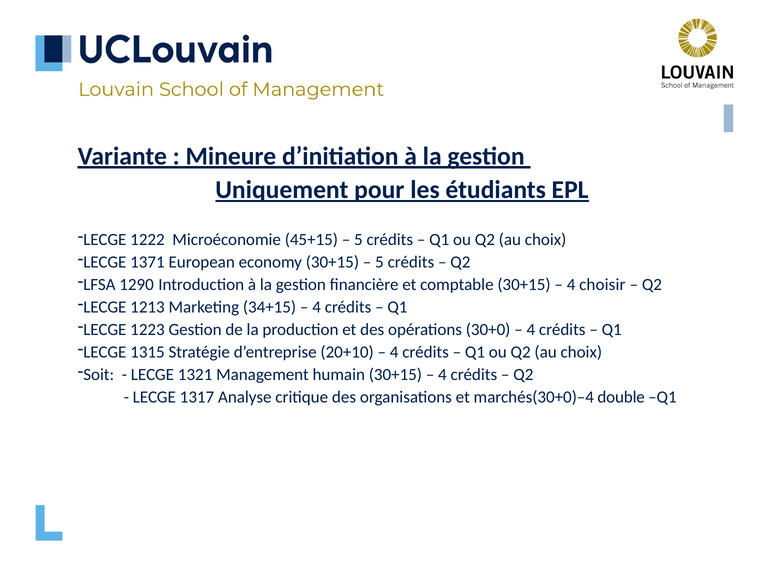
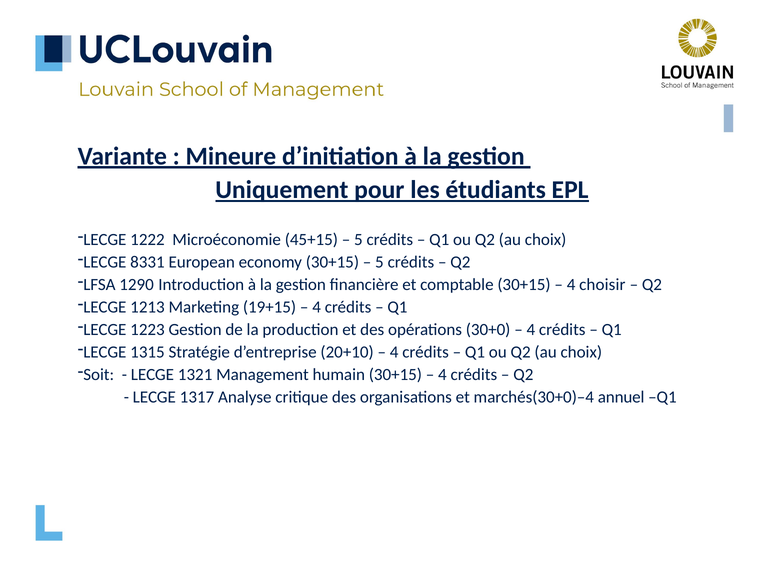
1371: 1371 -> 8331 (147, 262)
34+15: 34+15 -> 19+15 (269, 307)
double: double -> annuel (621, 397)
